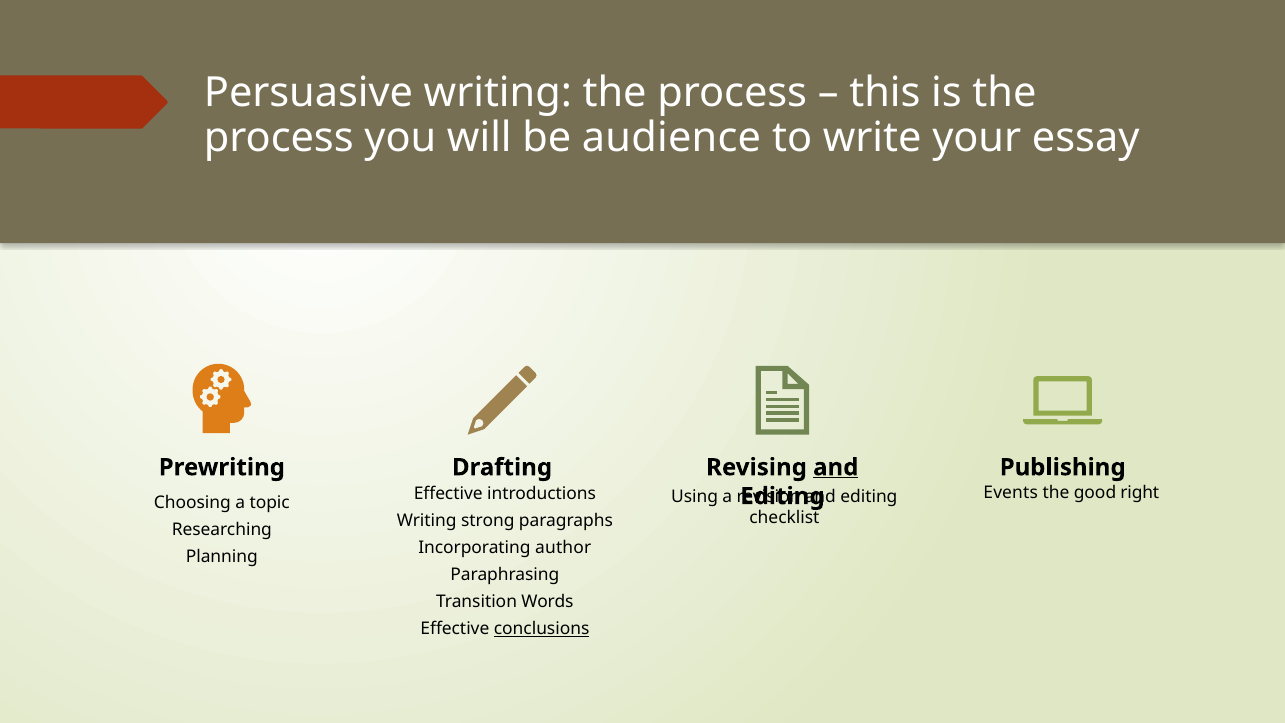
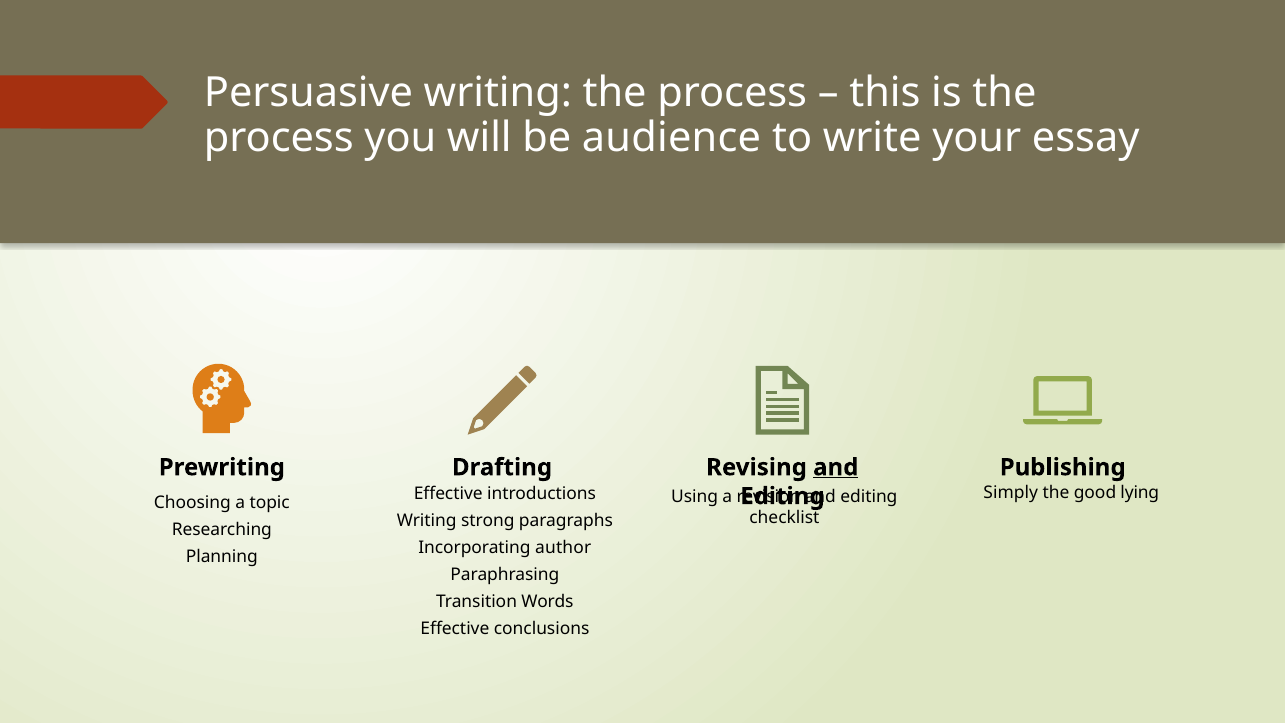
Events: Events -> Simply (1011, 493)
right: right -> lying (1140, 493)
conclusions underline: present -> none (542, 629)
